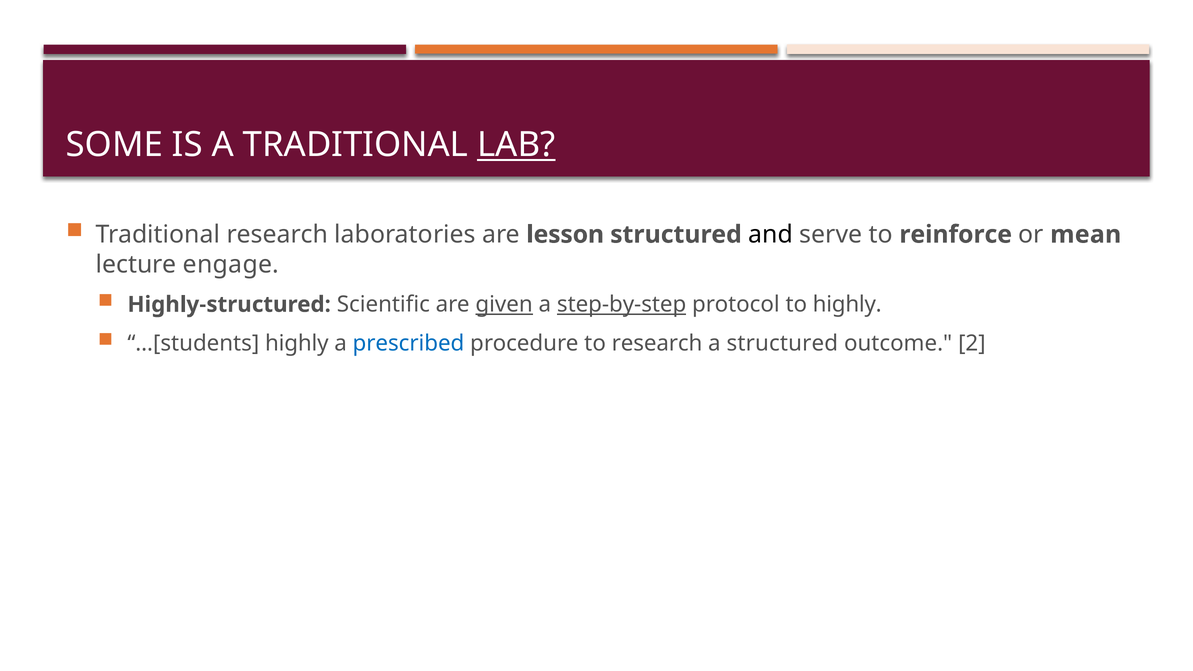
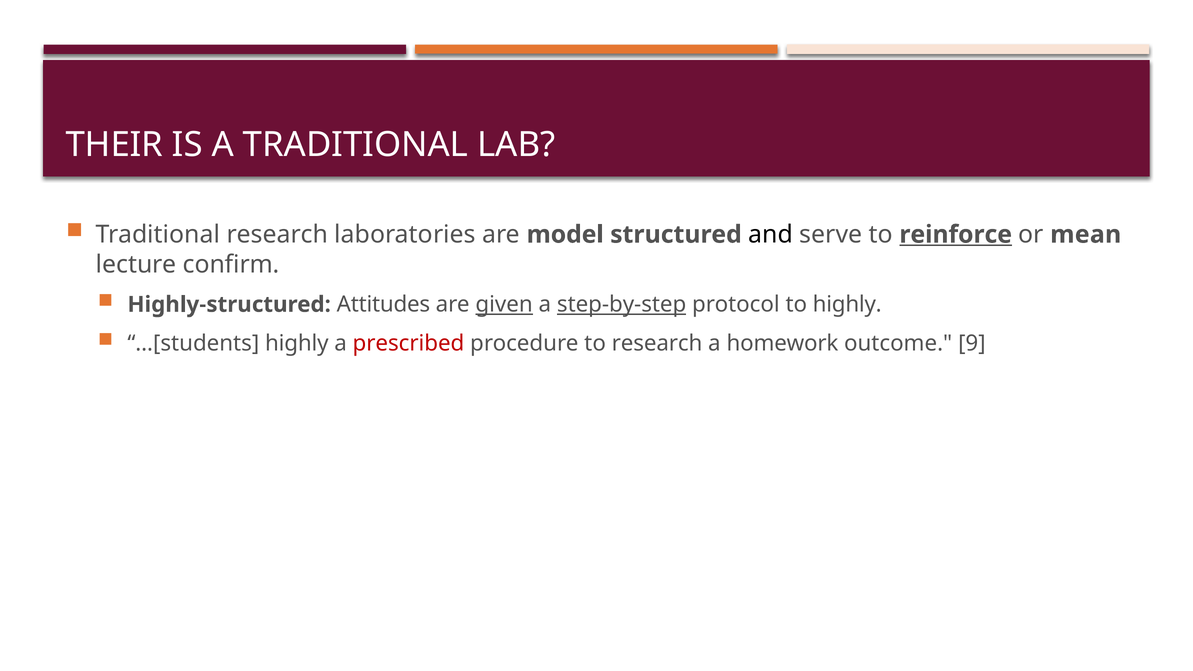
SOME: SOME -> THEIR (114, 145)
LAB underline: present -> none (516, 145)
lesson: lesson -> model (565, 235)
reinforce underline: none -> present (956, 235)
engage: engage -> confirm (231, 264)
Scientific: Scientific -> Attitudes (383, 305)
prescribed colour: blue -> red (408, 343)
a structured: structured -> homework (782, 343)
2: 2 -> 9 (972, 343)
